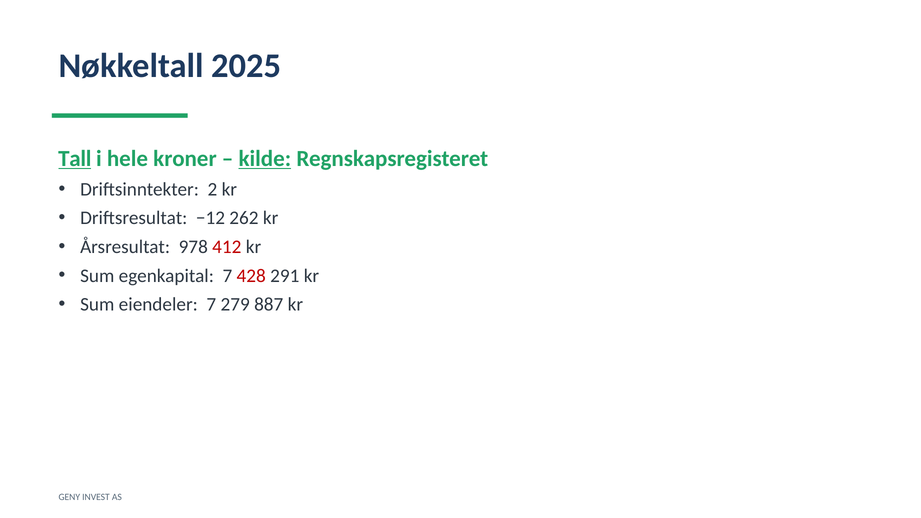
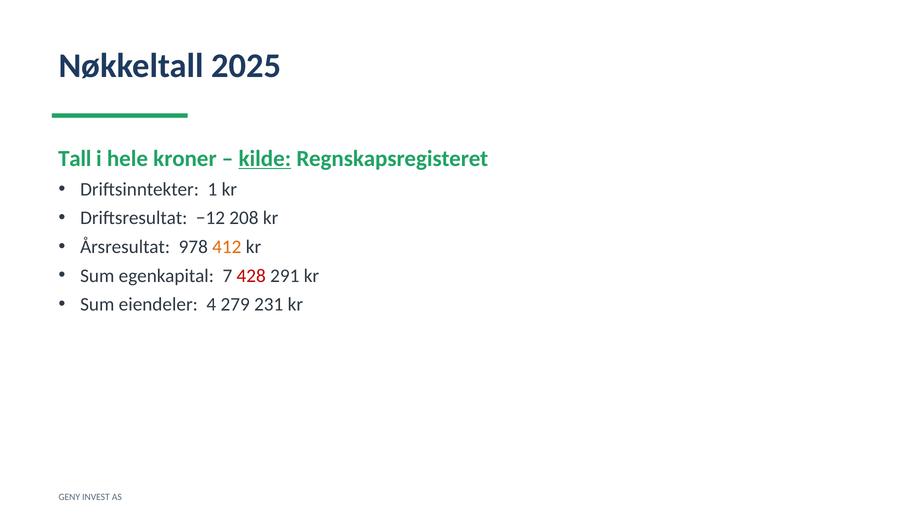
Tall underline: present -> none (75, 159)
2: 2 -> 1 (212, 189)
262: 262 -> 208 (244, 218)
412 colour: red -> orange (227, 247)
eiendeler 7: 7 -> 4 (211, 305)
887: 887 -> 231 (269, 305)
